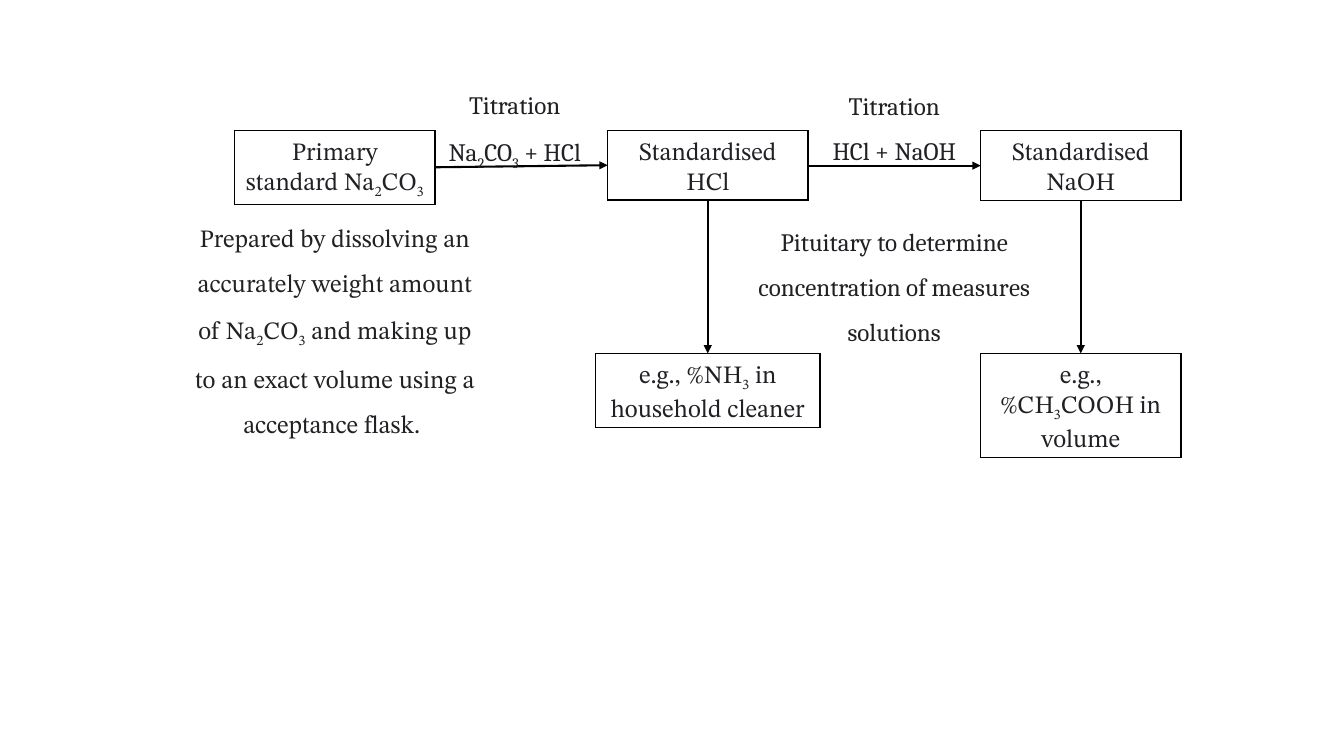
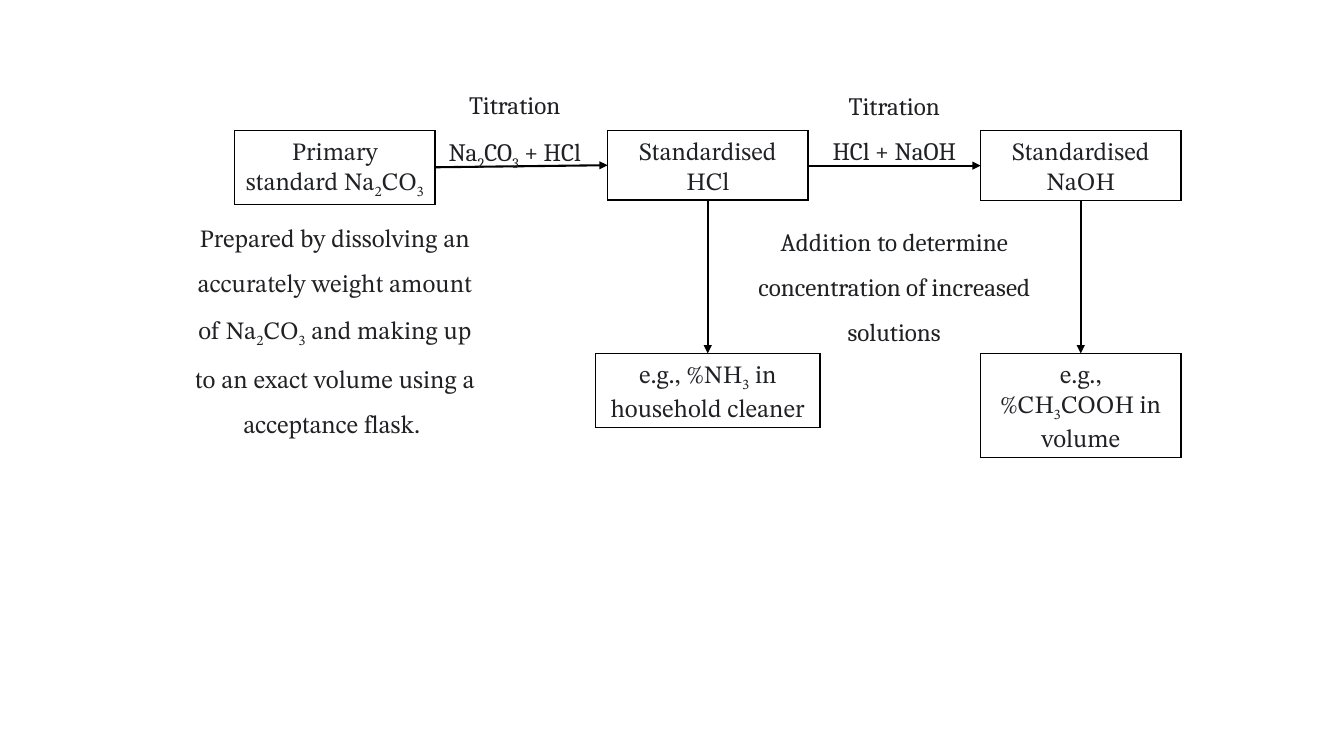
Pituitary: Pituitary -> Addition (826, 244)
measures: measures -> increased (981, 289)
